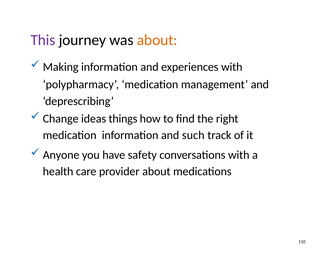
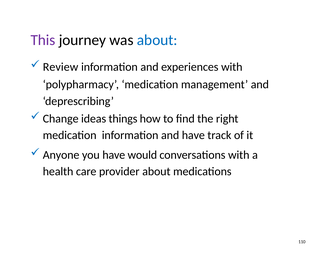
about colour: orange -> blue (157, 40)
Making: Making -> Review (61, 67)
and such: such -> have (193, 135)
safety: safety -> would (142, 155)
